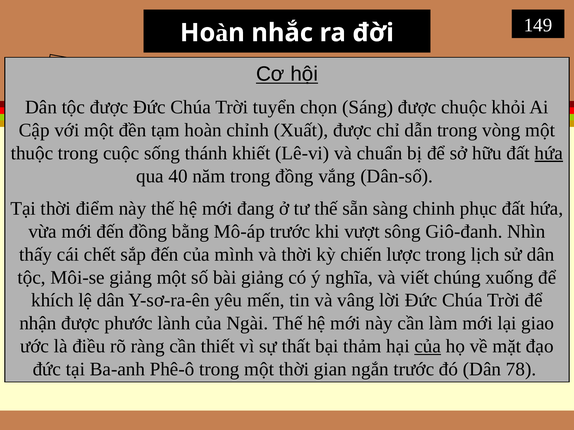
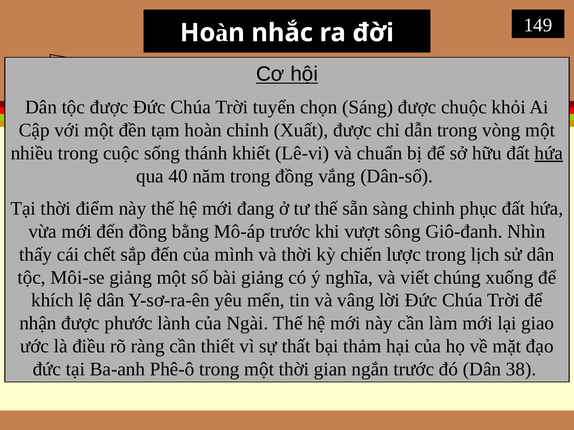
thuộc: thuộc -> nhiều (32, 153)
của underline: present -> none (428, 347)
78: 78 -> 38 (521, 370)
